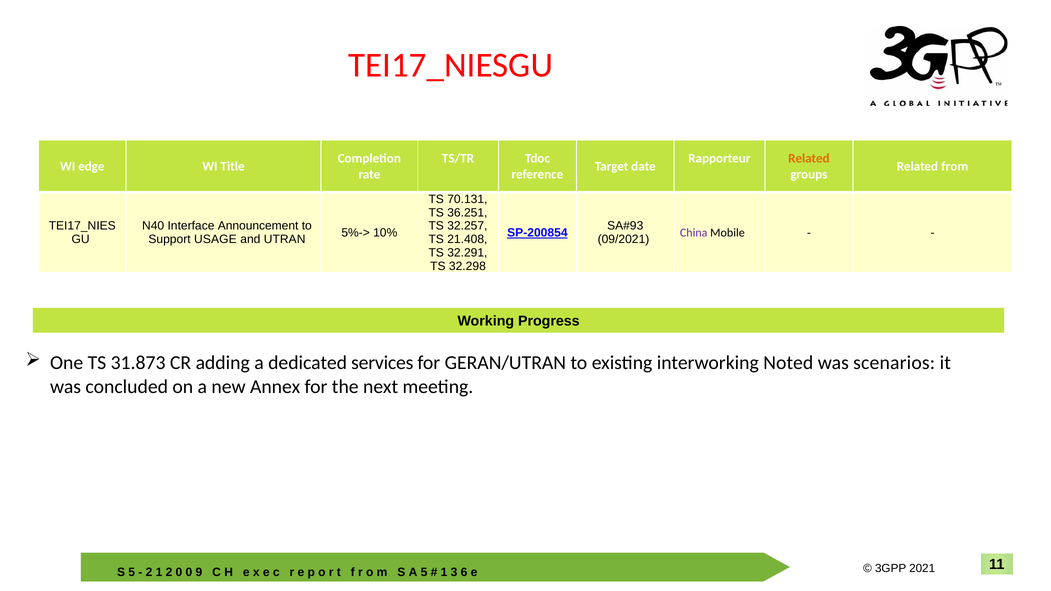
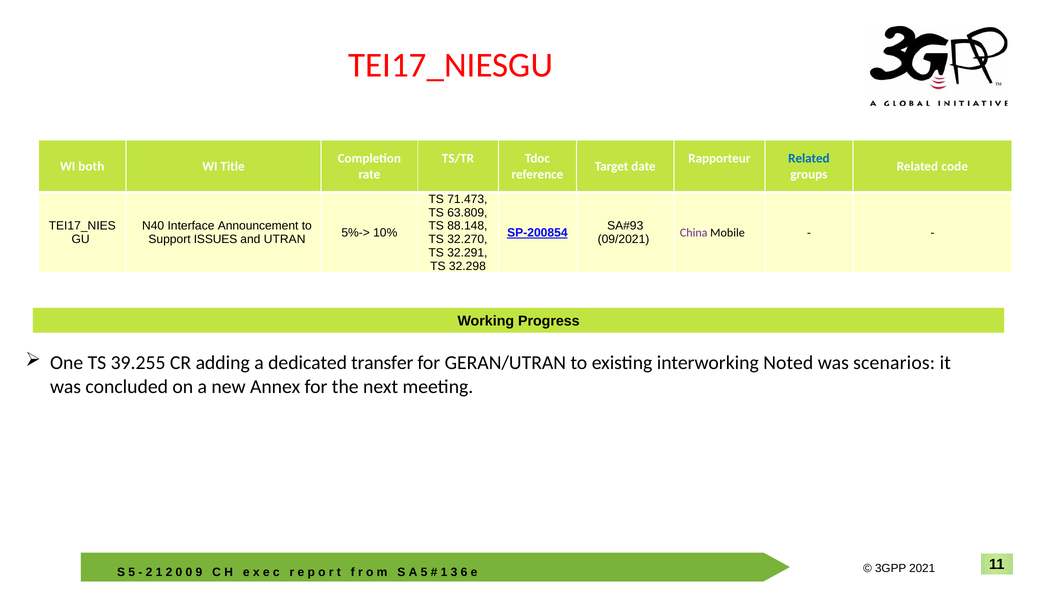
Related colour: orange -> blue (809, 158)
edge: edge -> both (91, 166)
from: from -> code (955, 166)
70.131: 70.131 -> 71.473 (467, 199)
36.251: 36.251 -> 63.809 (467, 213)
32.257: 32.257 -> 88.148 (467, 226)
USAGE: USAGE -> ISSUES (216, 239)
21.408: 21.408 -> 32.270 (467, 239)
31.873: 31.873 -> 39.255 (138, 363)
services: services -> transfer (382, 363)
